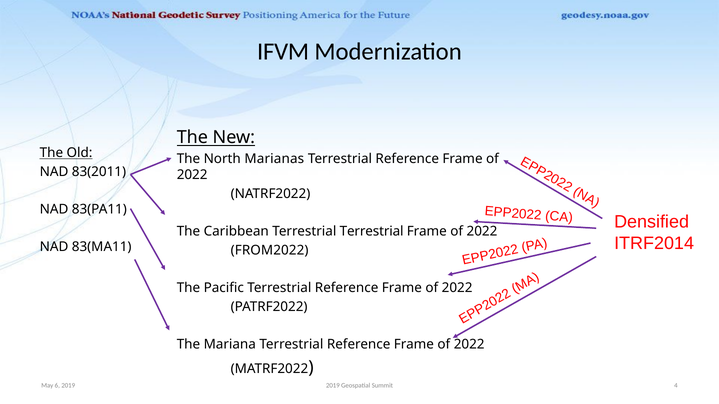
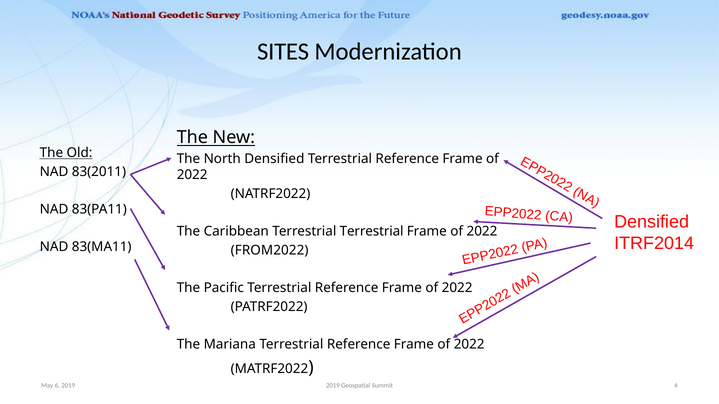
IFVM: IFVM -> SITES (283, 52)
North Marianas: Marianas -> Densified (274, 159)
